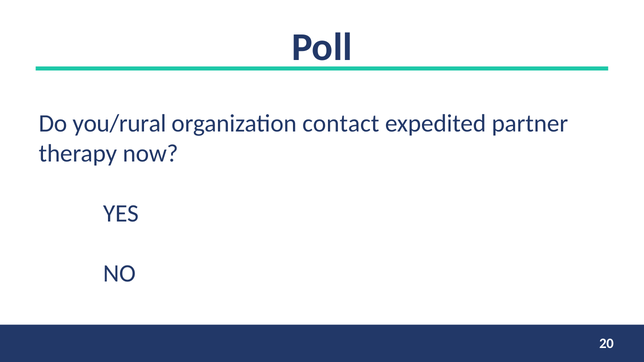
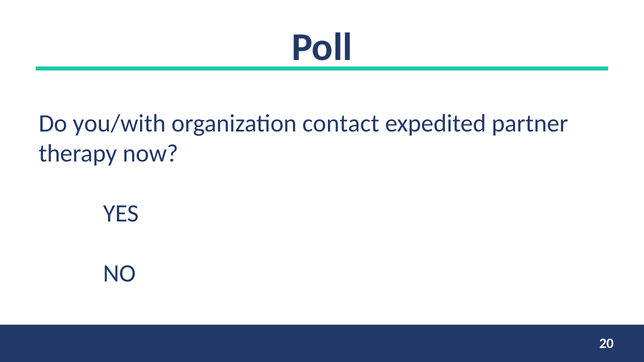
you/rural: you/rural -> you/with (119, 124)
